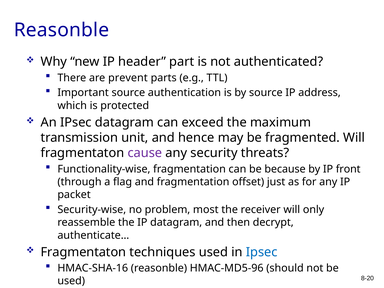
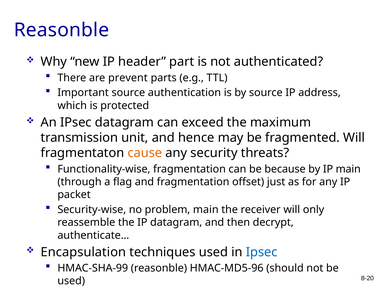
cause colour: purple -> orange (145, 153)
IP front: front -> main (348, 169)
problem most: most -> main (206, 210)
Fragmentaton: Fragmentaton -> Encapsulation (83, 252)
HMAC-SHA-16: HMAC-SHA-16 -> HMAC-SHA-99 (93, 268)
